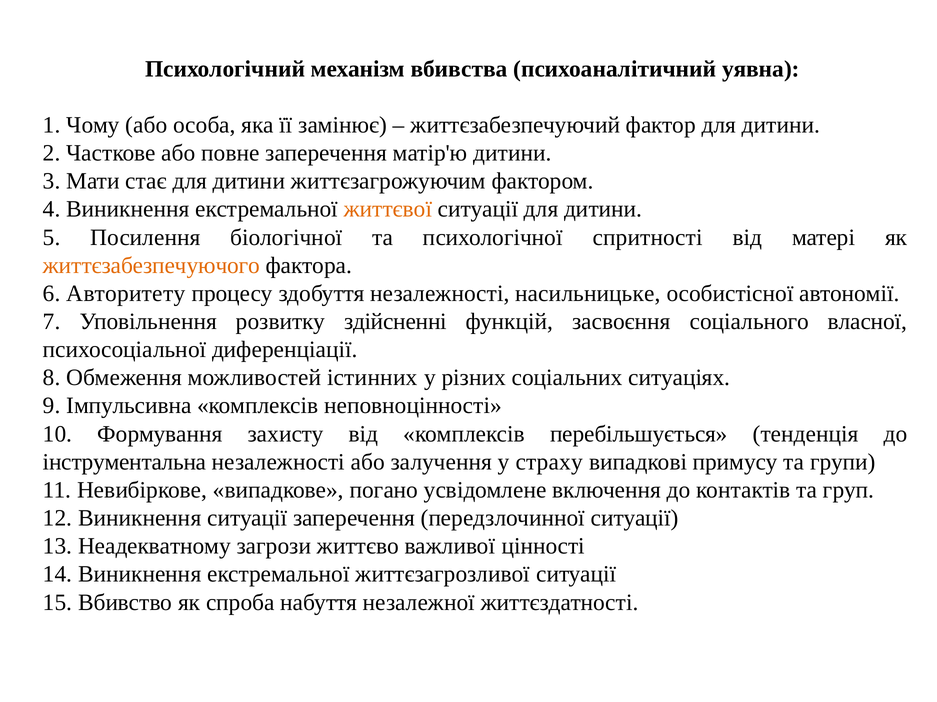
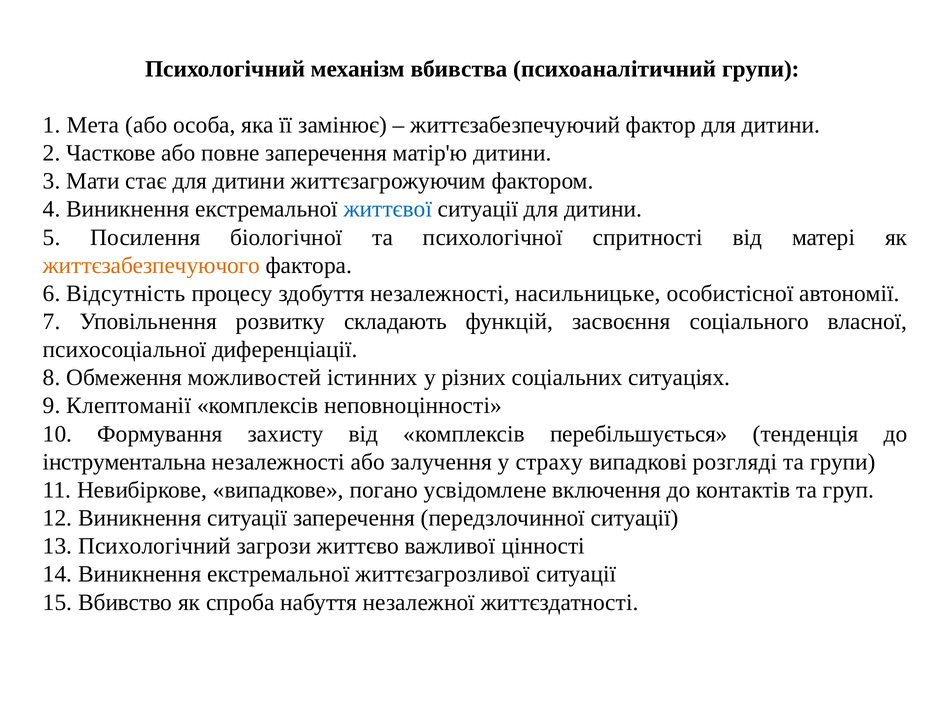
психоаналітичний уявна: уявна -> групи (761, 69)
Чому: Чому -> Мета (93, 125)
життєвої colour: orange -> blue (388, 209)
Авторитету: Авторитету -> Відсутність (126, 294)
здійсненні: здійсненні -> складають (395, 322)
Імпульсивна: Імпульсивна -> Клептоманії (129, 406)
примусу: примусу -> розгляді (735, 462)
13 Неадекватному: Неадекватному -> Психологічний (154, 547)
